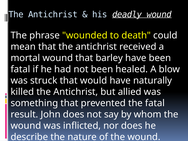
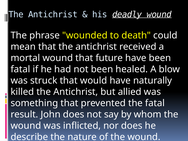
barley: barley -> future (109, 58)
